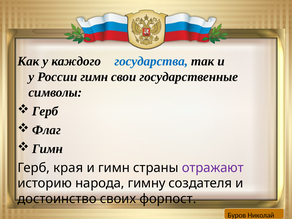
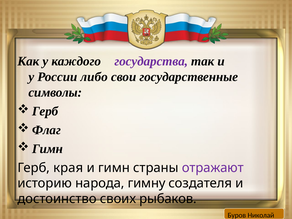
государства colour: blue -> purple (151, 61)
России гимн: гимн -> либо (94, 77)
форпост: форпост -> рыбаков (168, 199)
